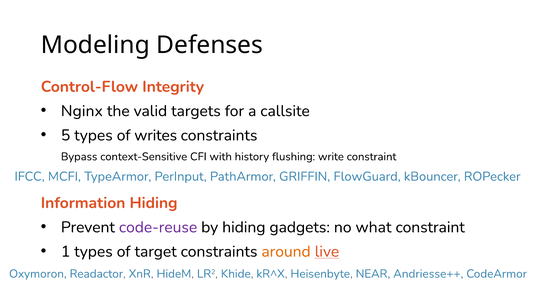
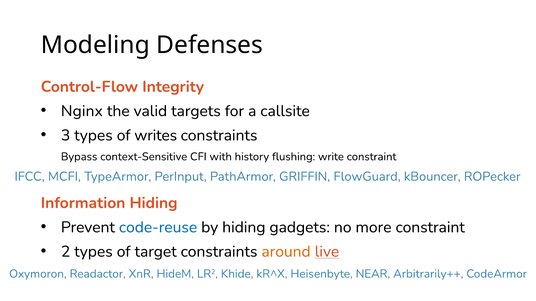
5: 5 -> 3 (66, 135)
code-reuse colour: purple -> blue (158, 228)
what: what -> more (374, 228)
1: 1 -> 2 (66, 252)
Andriesse++: Andriesse++ -> Arbitrarily++ (428, 274)
